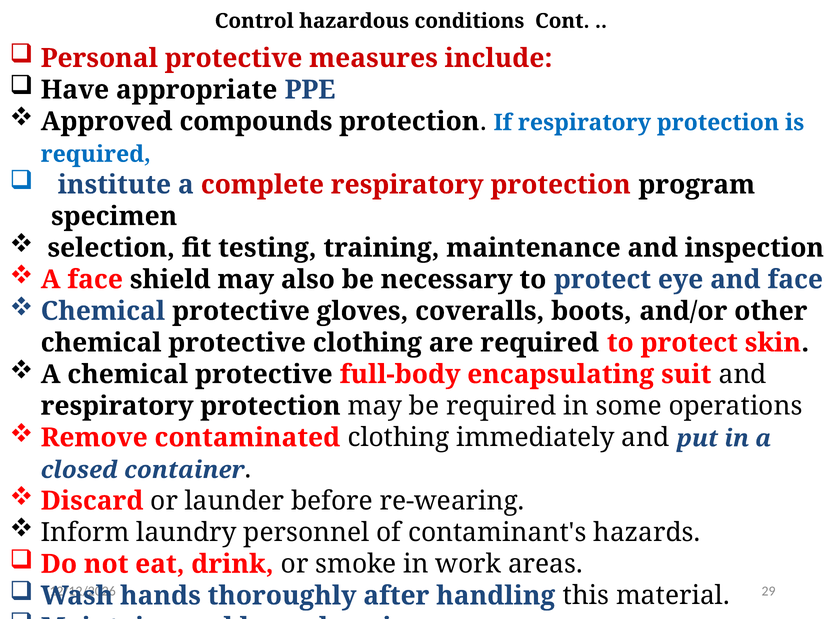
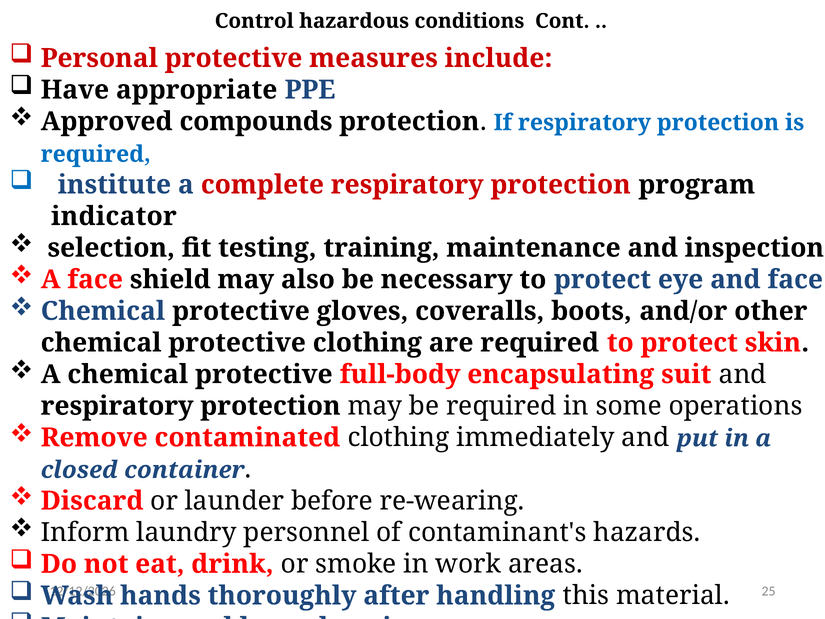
specimen: specimen -> indicator (114, 216)
29: 29 -> 25 (769, 591)
